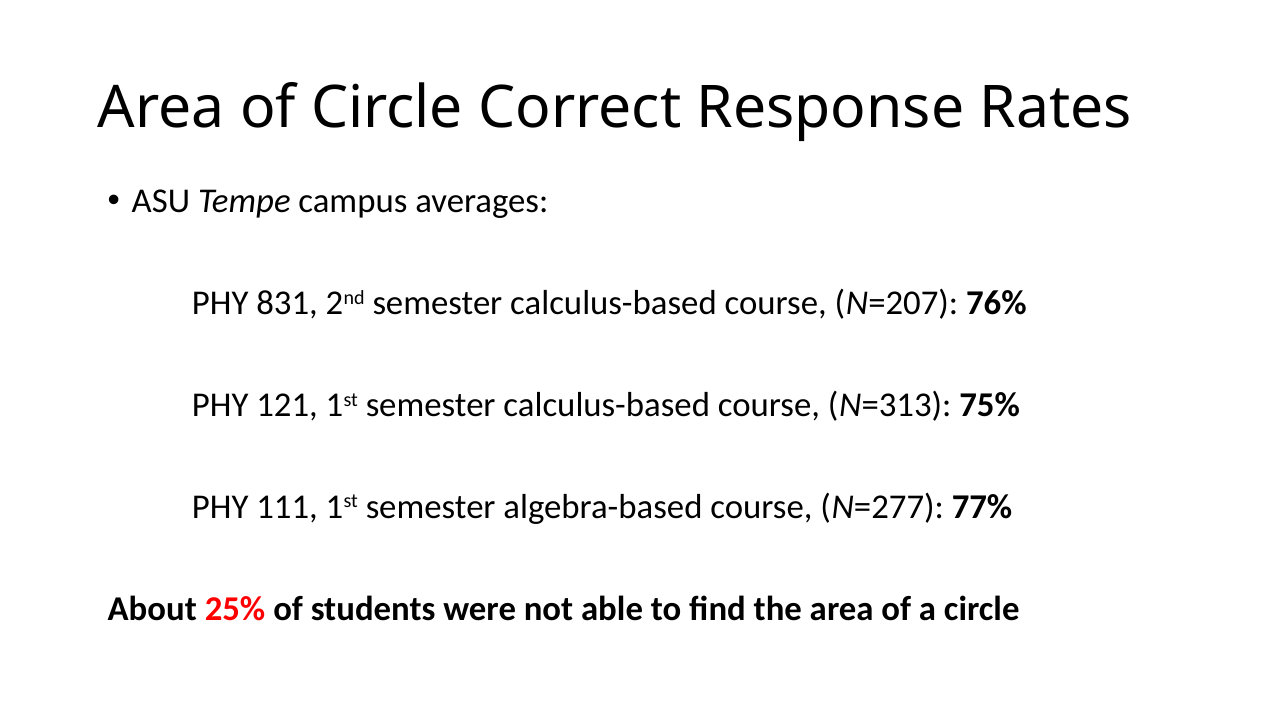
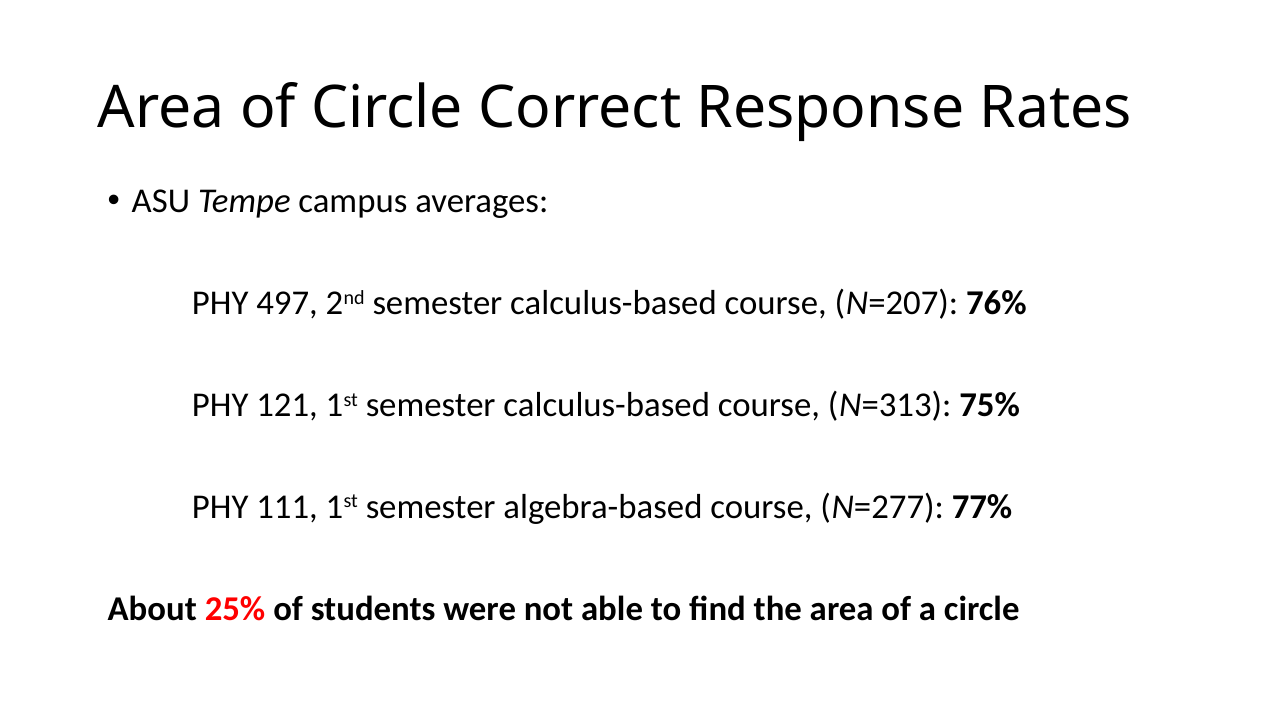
831: 831 -> 497 (287, 303)
